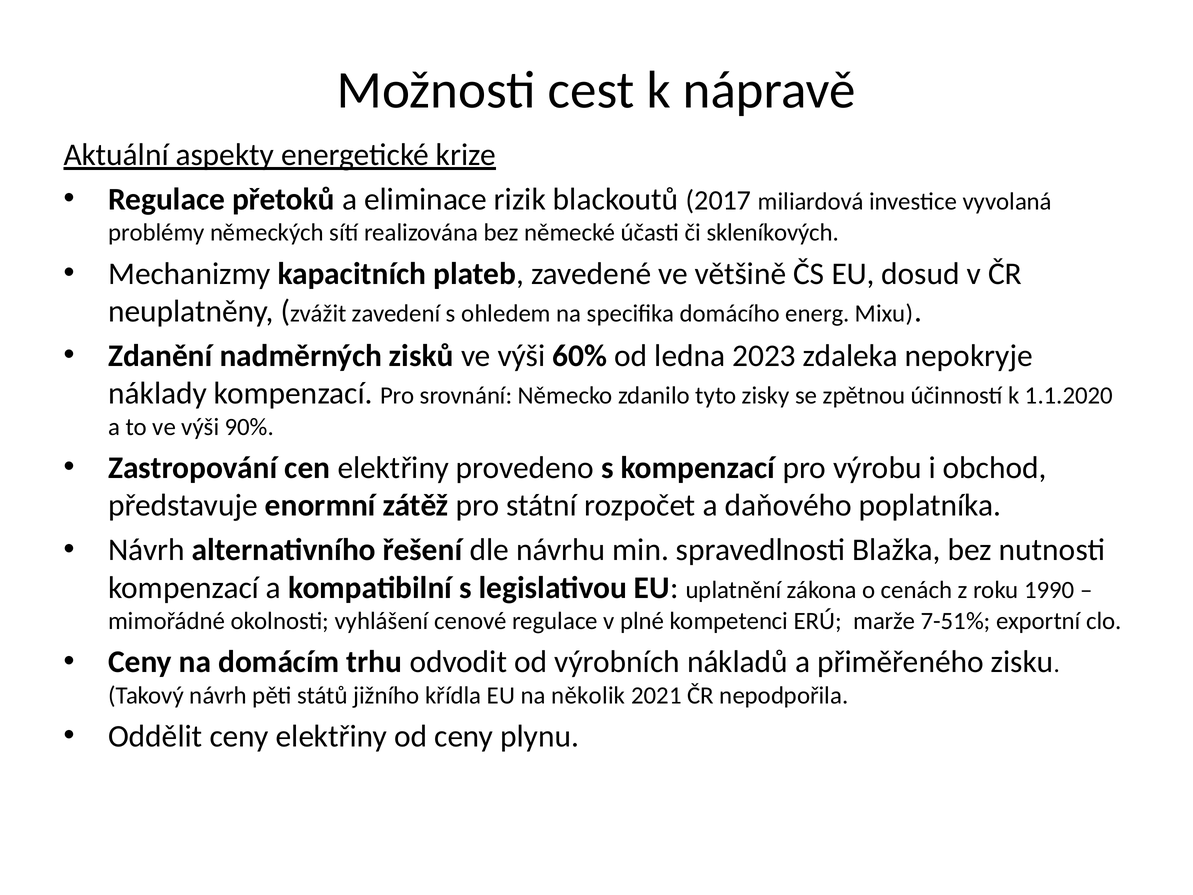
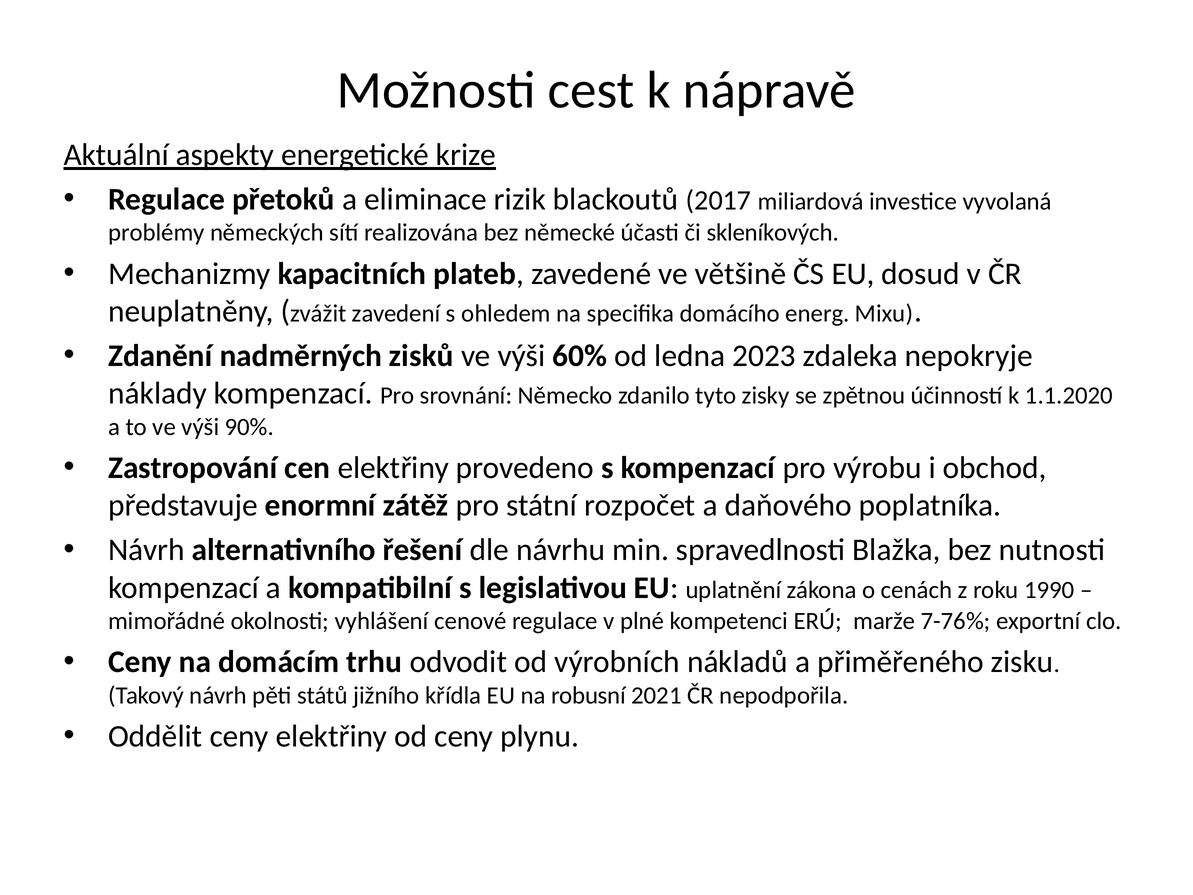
7-51%: 7-51% -> 7-76% (956, 621)
několik: několik -> robusní (589, 695)
